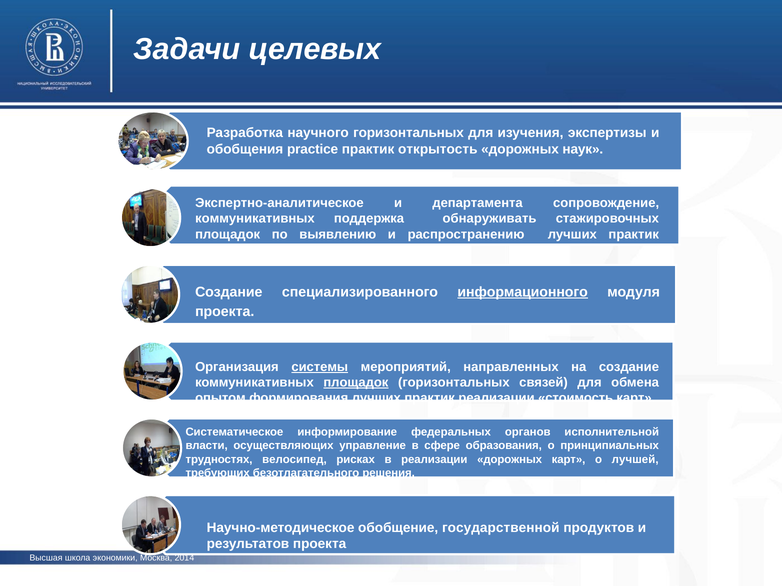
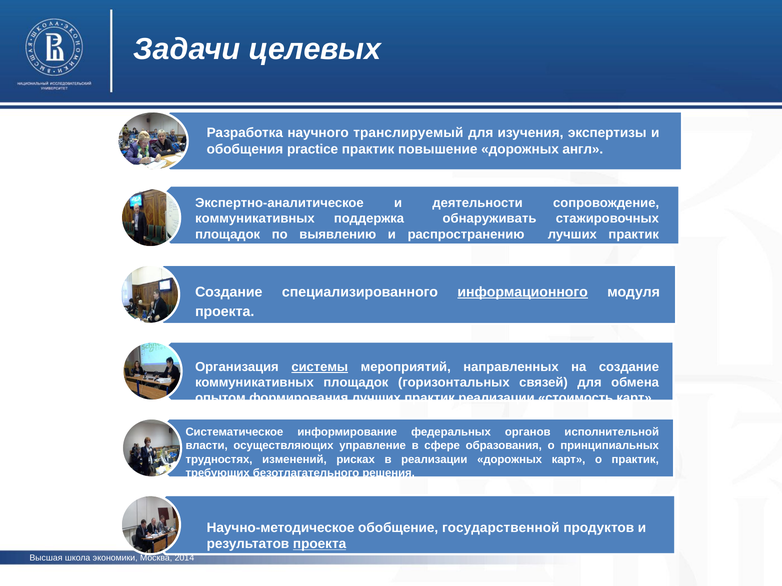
научного горизонтальных: горизонтальных -> транслируемый (408, 133)
открытость: открытость -> повышение (438, 149)
наук: наук -> англ (583, 149)
департамента: департамента -> деятельности (478, 203)
площадок underline: present -> none (356, 383)
велосипед: велосипед -> изменений (294, 460)
о лучшей: лучшей -> практик (635, 460)
проекта underline: none -> present (320, 544)
